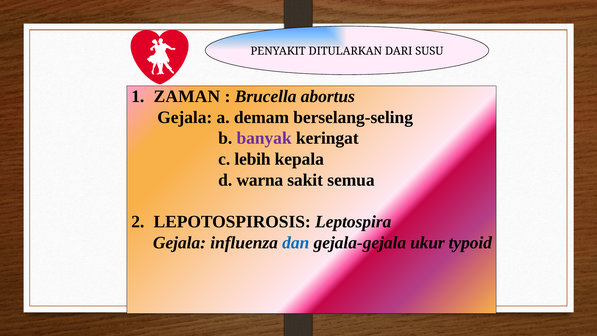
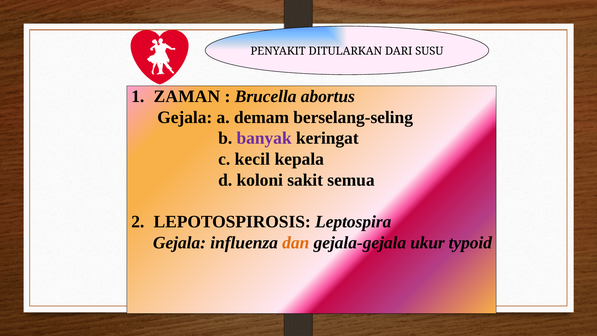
lebih: lebih -> kecil (252, 159)
warna: warna -> koloni (260, 180)
dan colour: blue -> orange (296, 243)
